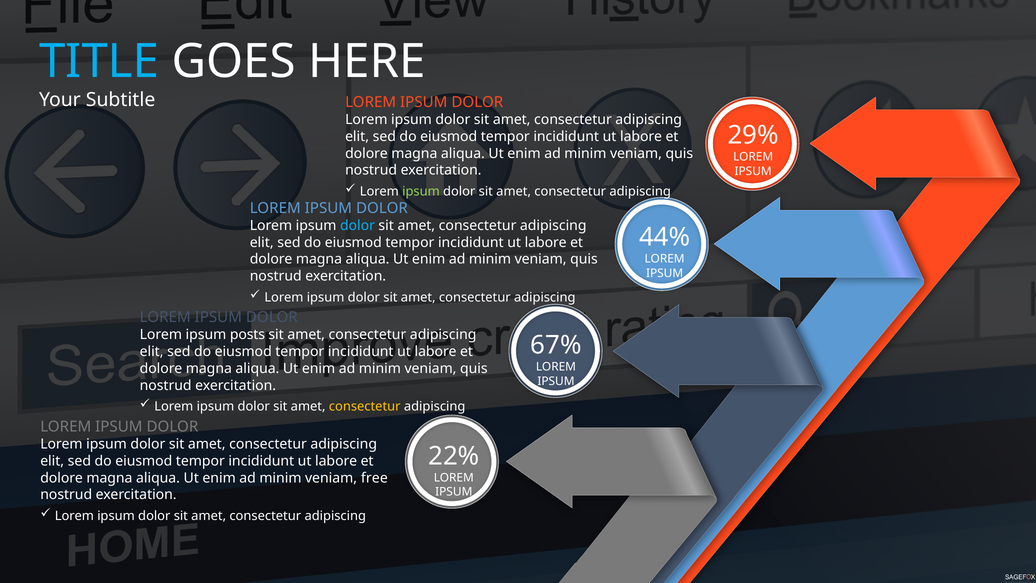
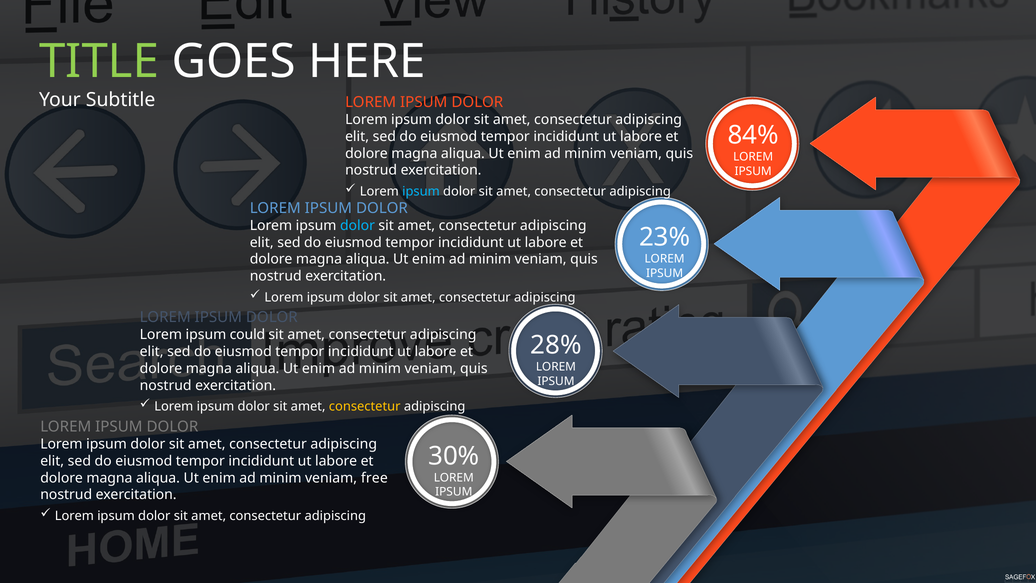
TITLE colour: light blue -> light green (99, 61)
29%: 29% -> 84% (753, 135)
ipsum colour: light green -> light blue (421, 192)
44%: 44% -> 23% (665, 237)
posts: posts -> could (247, 335)
67%: 67% -> 28% (556, 345)
22%: 22% -> 30% (454, 456)
